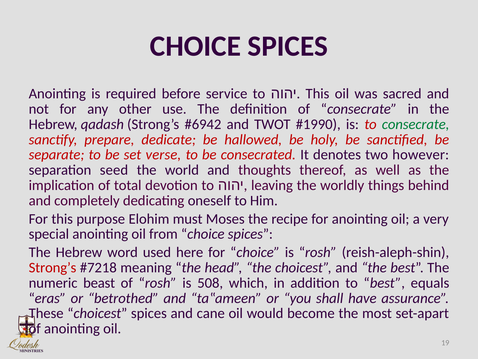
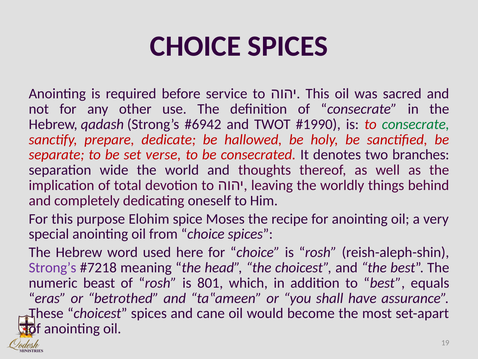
however: however -> branches (421, 155)
seed: seed -> wide (114, 170)
must: must -> spice (188, 219)
Strong’s colour: red -> purple (53, 267)
508: 508 -> 801 (210, 283)
